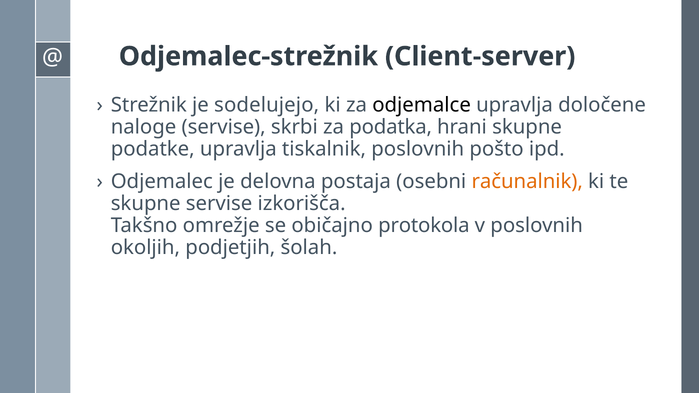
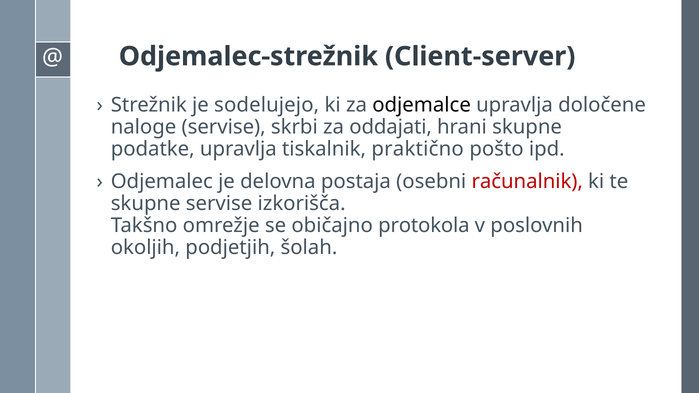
podatka: podatka -> oddajati (391, 127)
tiskalnik poslovnih: poslovnih -> praktično (418, 149)
računalnik colour: orange -> red (527, 182)
